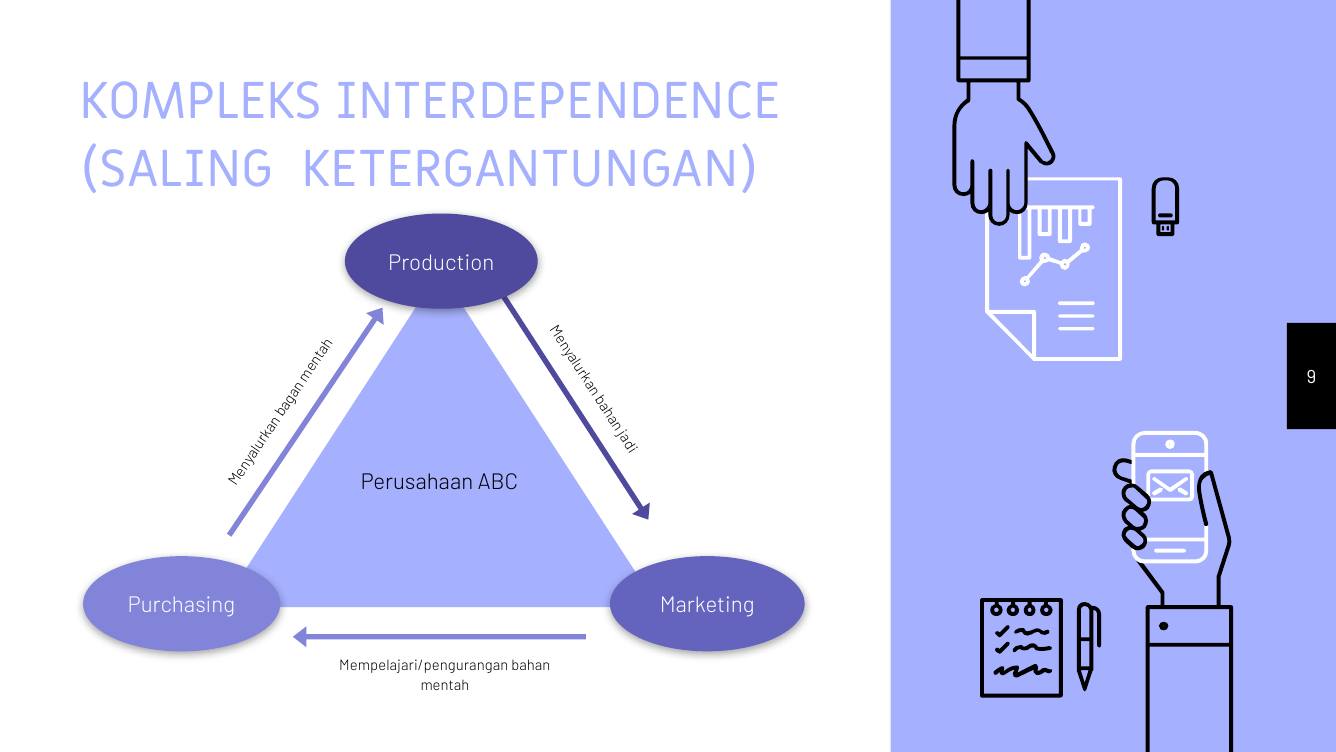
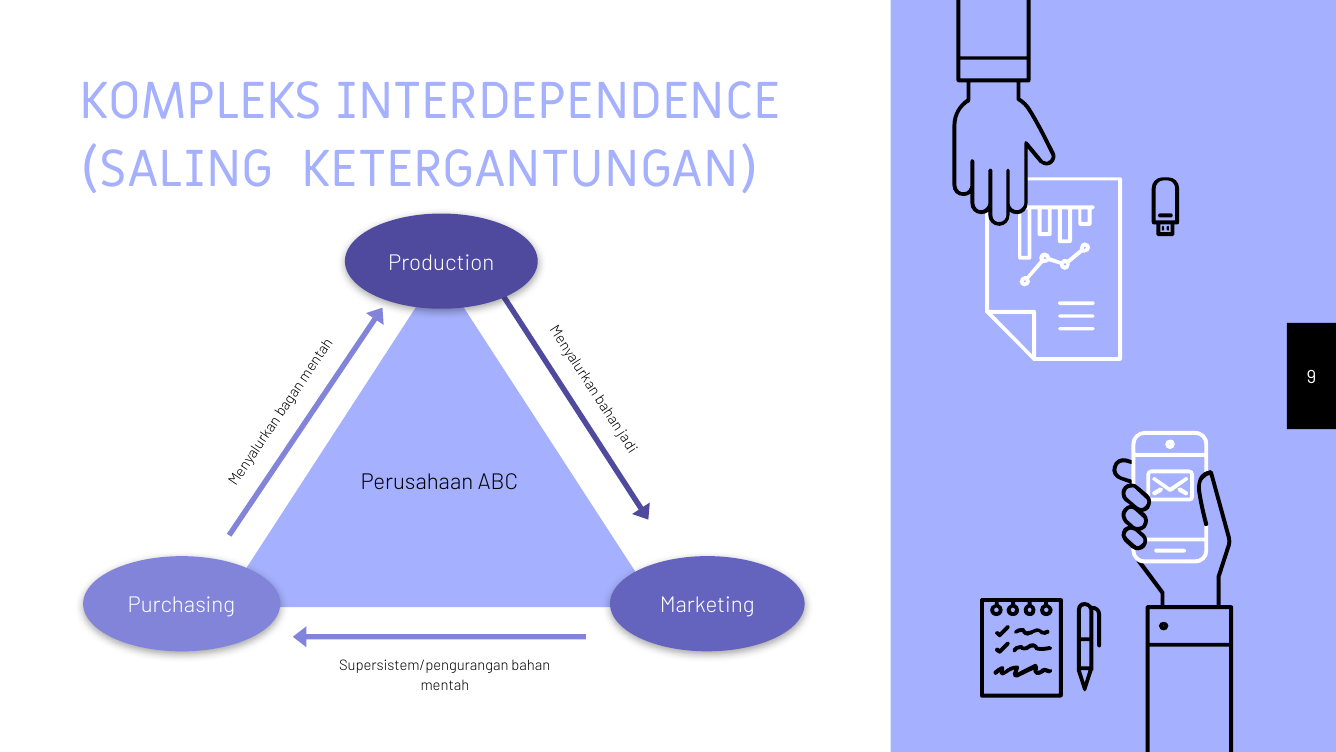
Mempelajari/pengurangan: Mempelajari/pengurangan -> Supersistem/pengurangan (424, 665)
